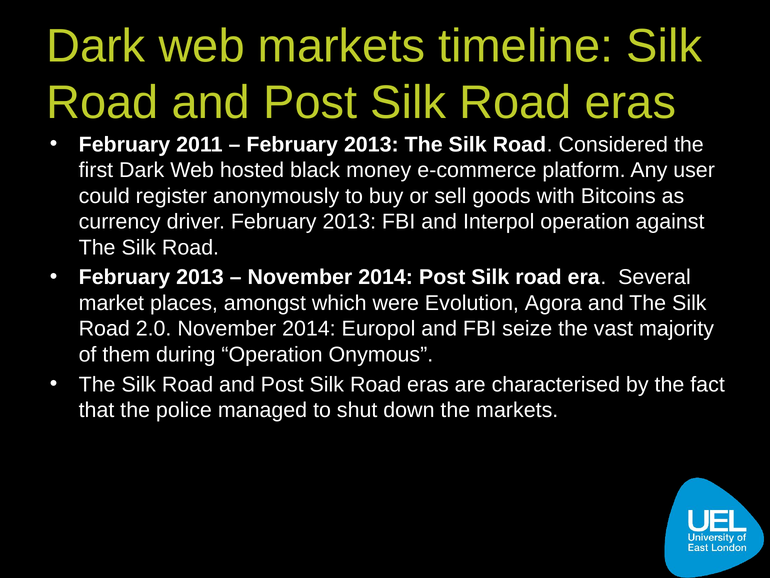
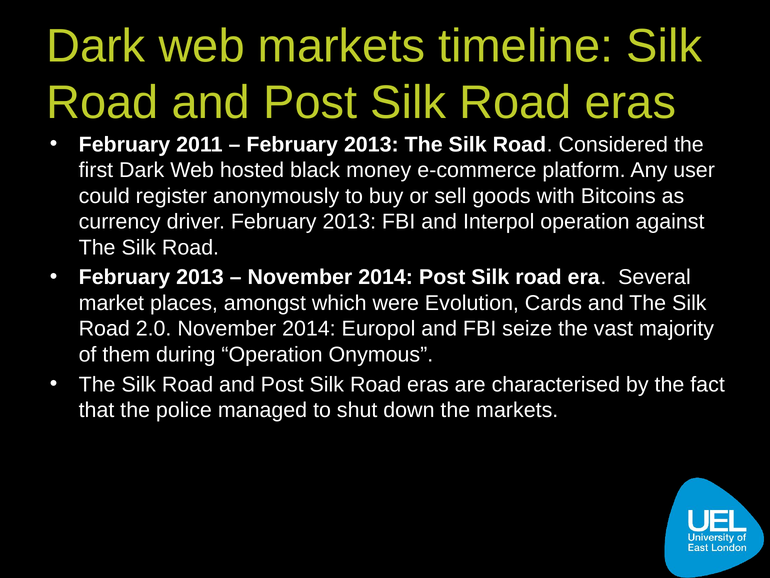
Agora: Agora -> Cards (553, 303)
